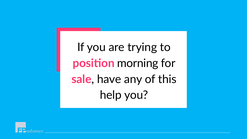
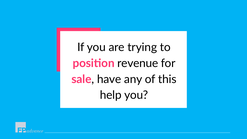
morning: morning -> revenue (138, 63)
